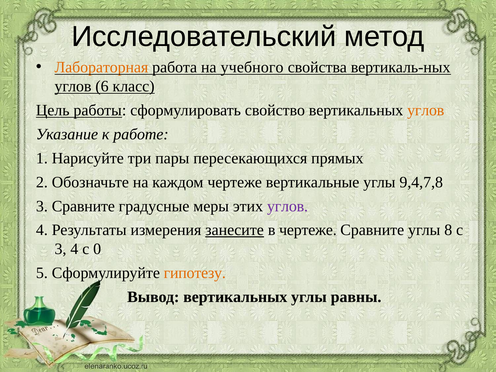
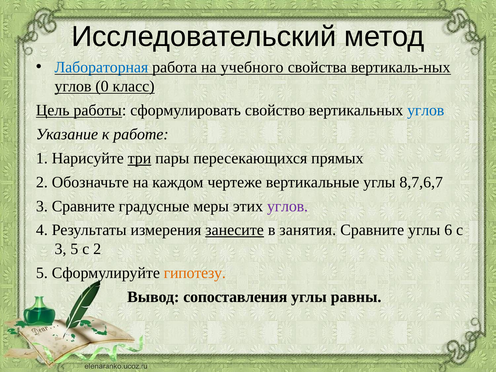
Лабораторная colour: orange -> blue (101, 67)
6: 6 -> 0 (102, 86)
углов colour: orange -> blue (426, 110)
три underline: none -> present (140, 158)
9,4,7,8: 9,4,7,8 -> 8,7,6,7 (421, 182)
в чертеже: чертеже -> занятия (308, 230)
8: 8 -> 6 (448, 230)
3 4: 4 -> 5 (74, 249)
с 0: 0 -> 2 (97, 249)
Вывод вертикальных: вертикальных -> сопоставления (235, 297)
